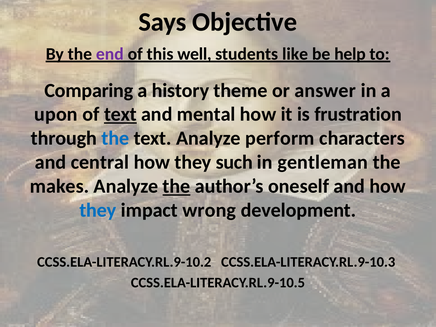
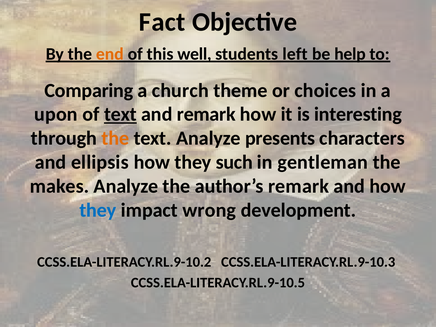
Says: Says -> Fact (162, 22)
end colour: purple -> orange (110, 54)
like: like -> left (295, 54)
history: history -> church (180, 90)
answer: answer -> choices (325, 90)
and mental: mental -> remark (206, 114)
frustration: frustration -> interesting (358, 114)
the colour: blue -> orange (115, 138)
perform: perform -> presents (280, 138)
central: central -> ellipsis (100, 162)
the underline: present -> none (176, 186)
author’s oneself: oneself -> remark (298, 186)
